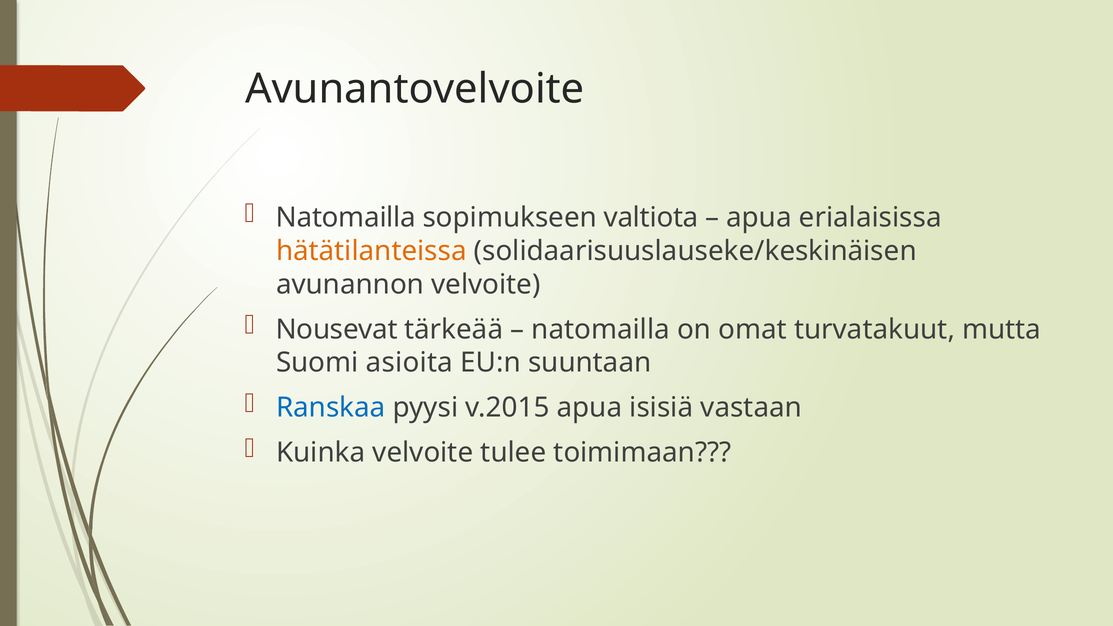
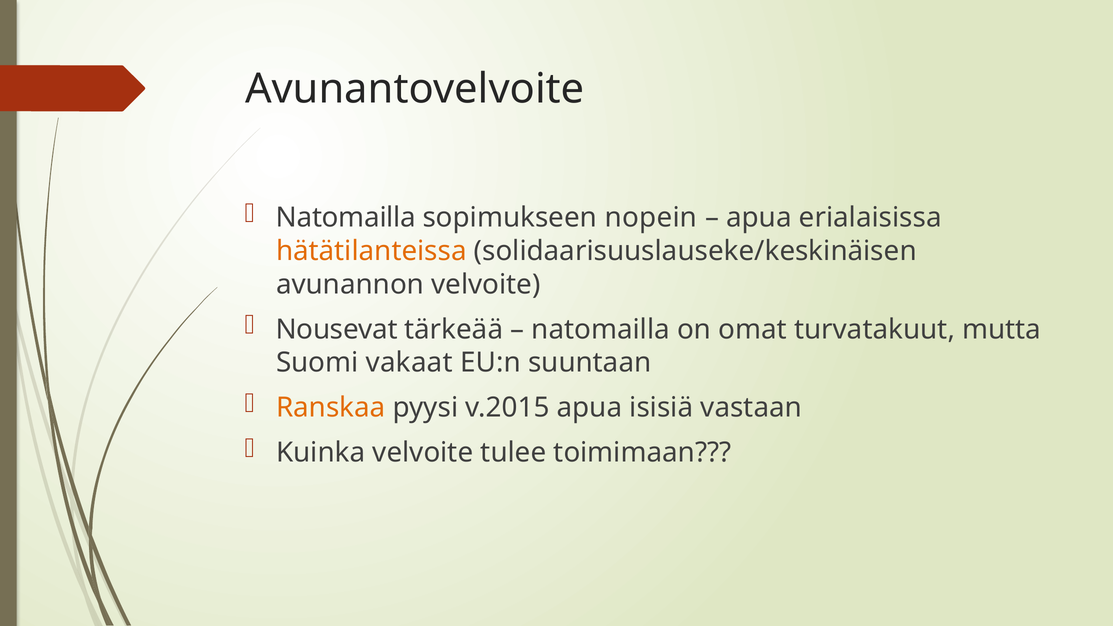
valtiota: valtiota -> nopein (651, 218)
asioita: asioita -> vakaat (409, 363)
Ranskaa colour: blue -> orange (331, 408)
